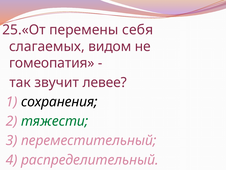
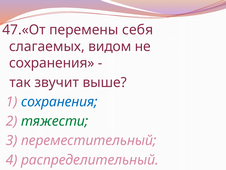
25.«От: 25.«От -> 47.«От (24, 30)
гомеопатия: гомеопатия -> сохранения (52, 63)
левее: левее -> выше (105, 82)
сохранения colour: black -> blue (59, 102)
